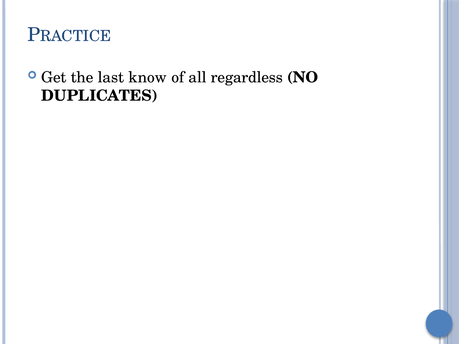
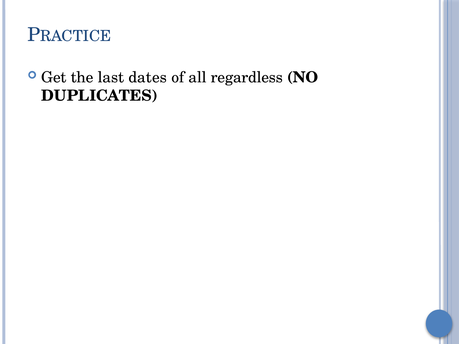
know: know -> dates (148, 78)
